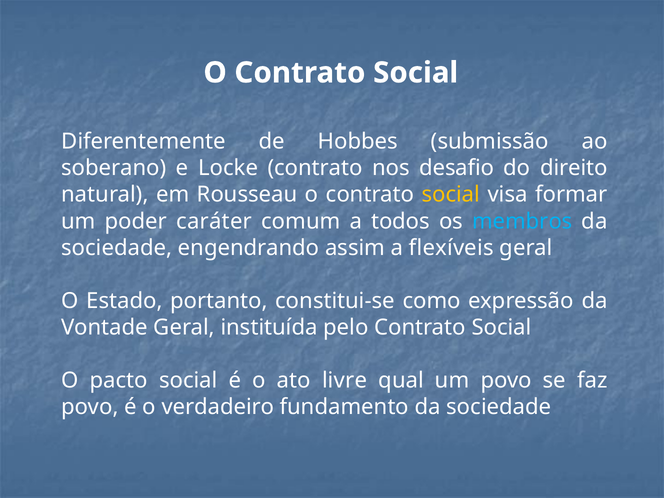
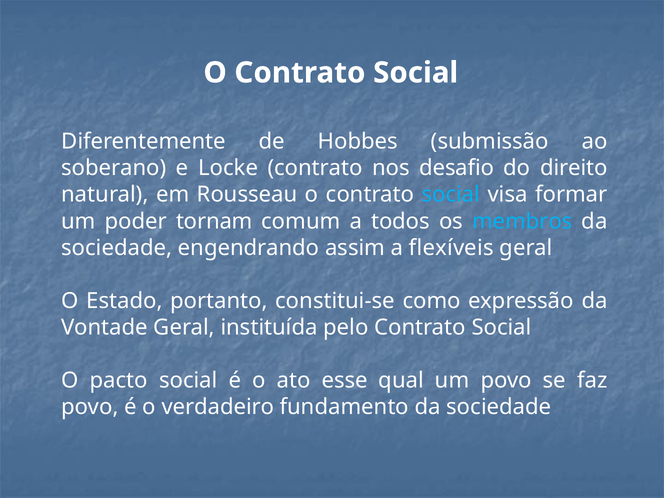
social colour: yellow -> light blue (451, 195)
caráter: caráter -> tornam (214, 221)
livre: livre -> esse (345, 381)
